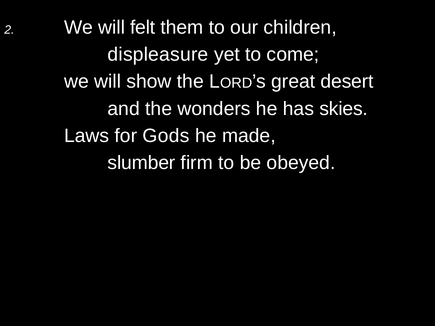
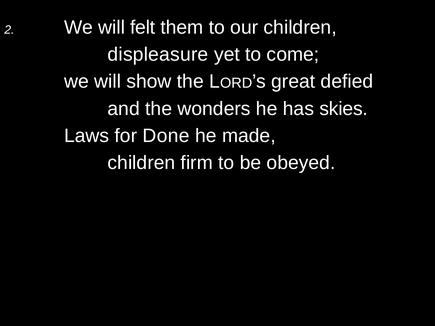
desert: desert -> defied (347, 82)
Gods: Gods -> Done (166, 136)
slumber: slumber -> children (141, 163)
